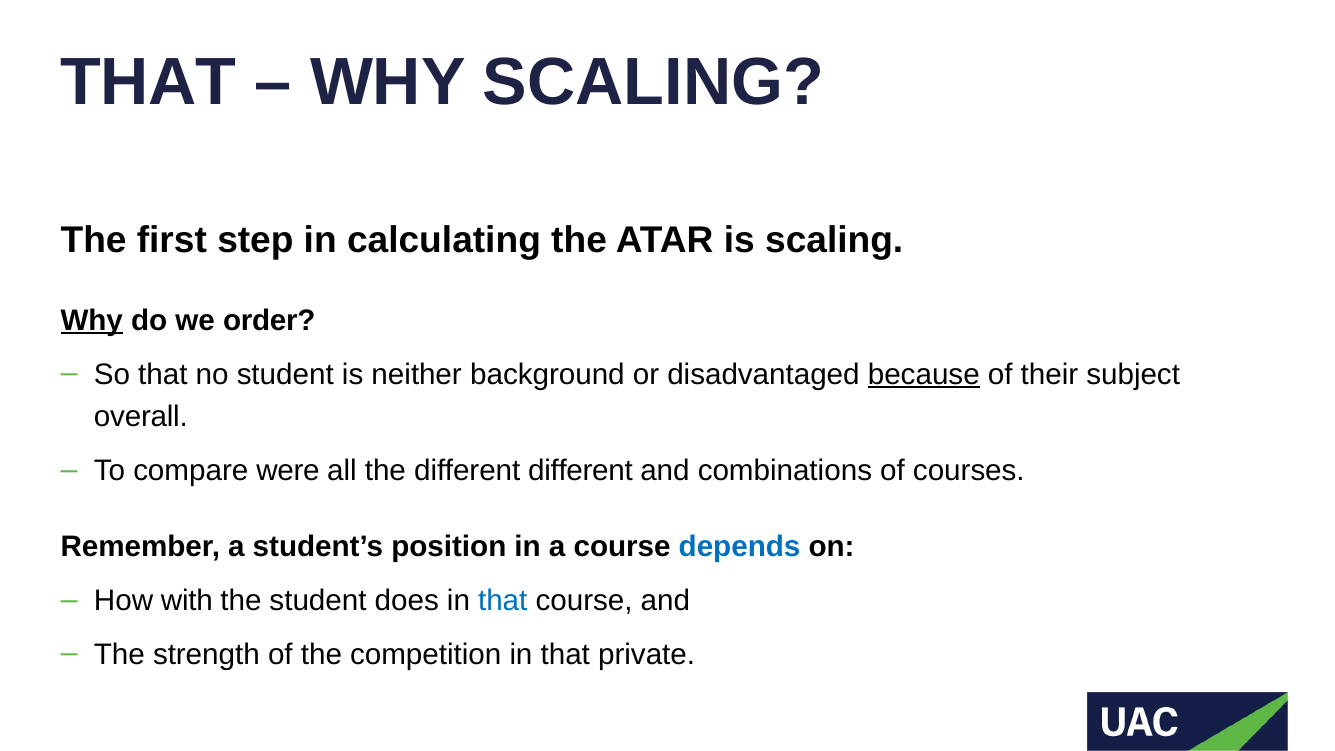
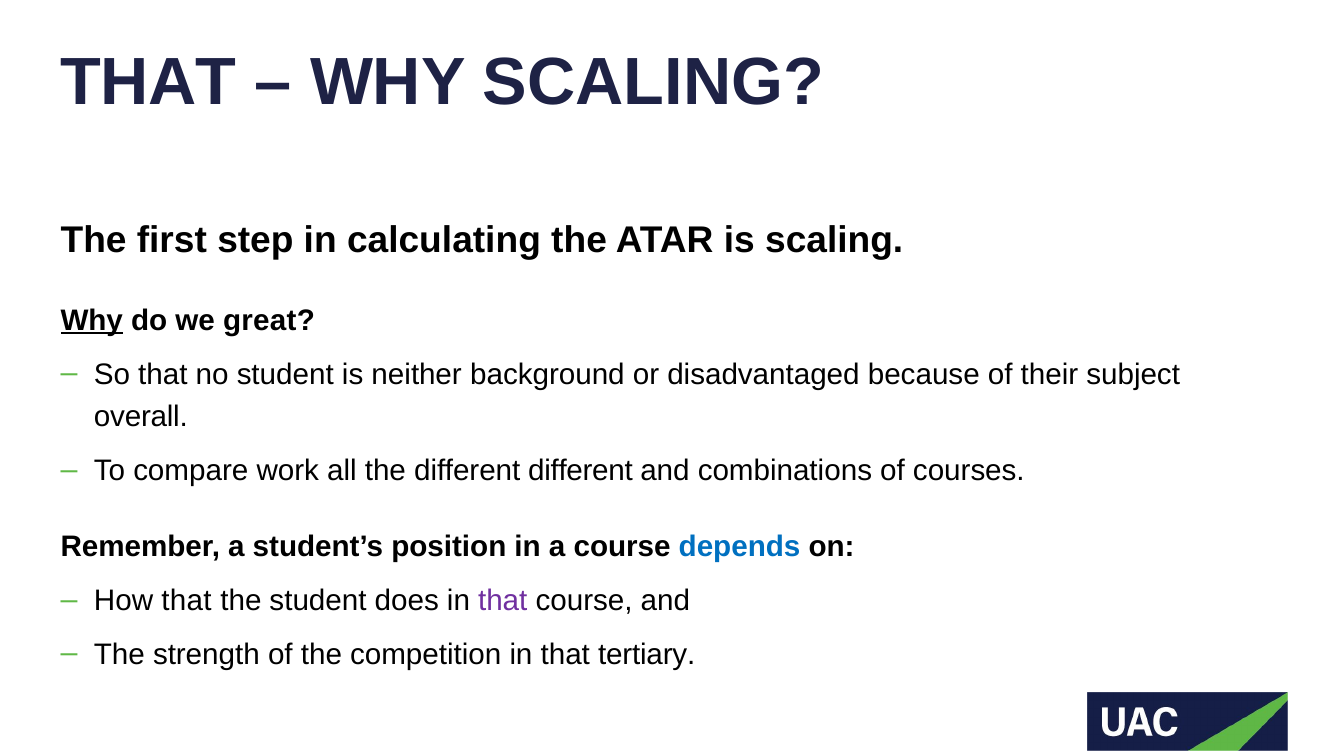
order: order -> great (269, 320)
because underline: present -> none (924, 374)
were: were -> work (288, 471)
How with: with -> that (187, 601)
that colour: blue -> purple (503, 601)
private: private -> tertiary (647, 654)
